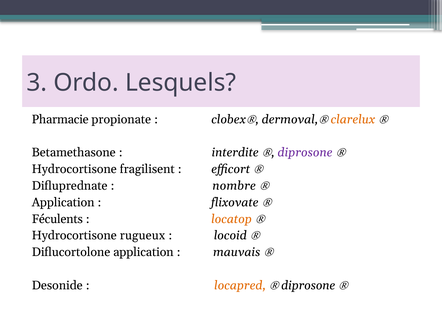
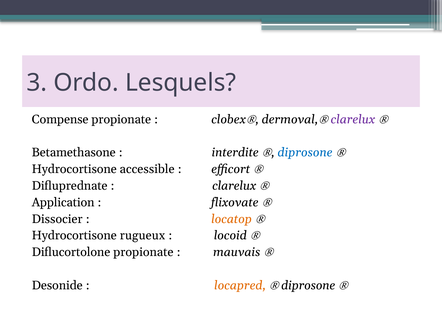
Pharmacie: Pharmacie -> Compense (60, 119)
clarelux colour: orange -> purple (353, 119)
diprosone colour: purple -> blue (305, 152)
fragilisent: fragilisent -> accessible (147, 169)
nombre: nombre -> clarelux (234, 185)
Féculents: Féculents -> Dissocier (57, 219)
Diflucortolone application: application -> propionate (143, 252)
